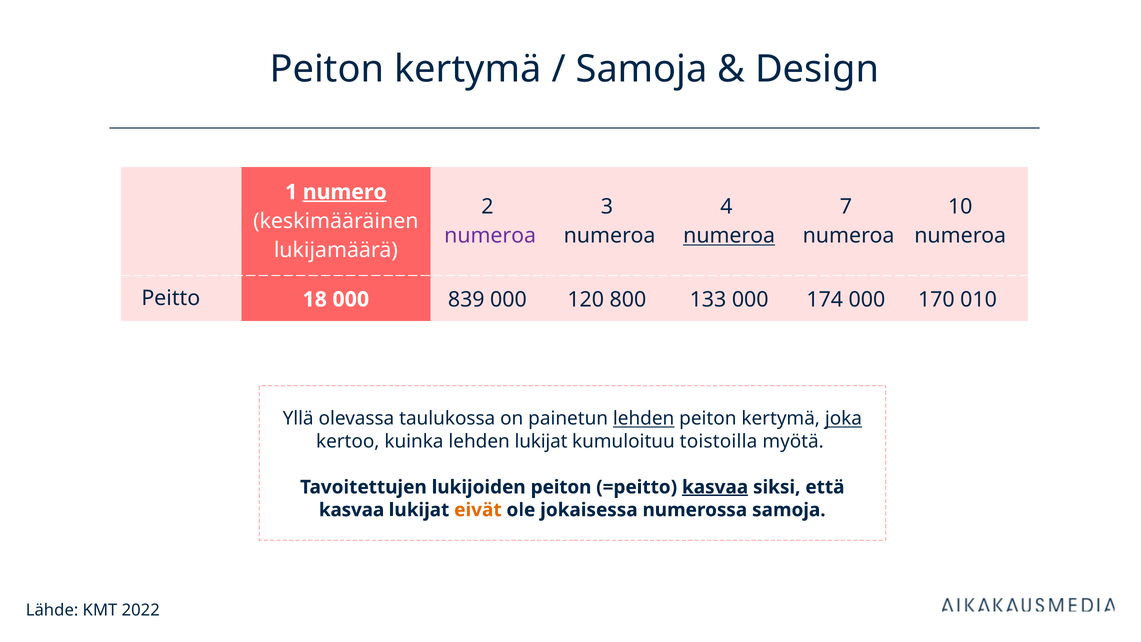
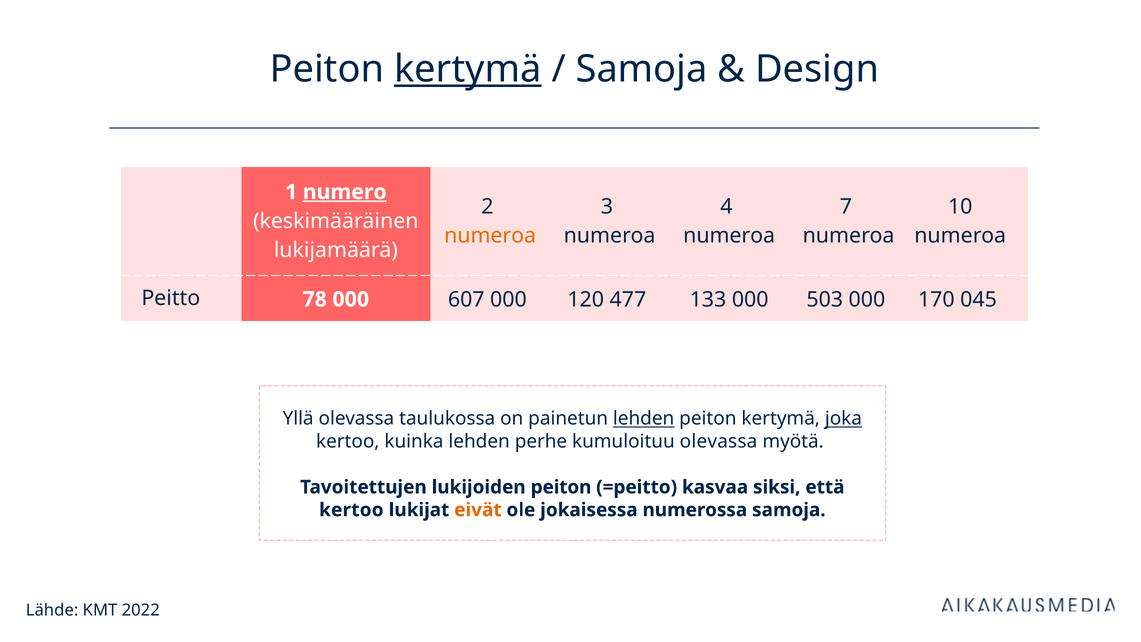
kertymä underline: none -> present (468, 69)
numeroa colour: purple -> orange (490, 236)
numeroa underline: present -> none (729, 236)
18: 18 -> 78 (315, 299)
839: 839 -> 607 (466, 299)
800: 800 -> 477 (628, 299)
174: 174 -> 503 (825, 299)
010: 010 -> 045 (979, 299)
lehden lukijat: lukijat -> perhe (541, 441)
kumuloituu toistoilla: toistoilla -> olevassa (719, 441)
kasvaa underline: present -> none (715, 487)
kasvaa: kasvaa -> kertoo (351, 510)
